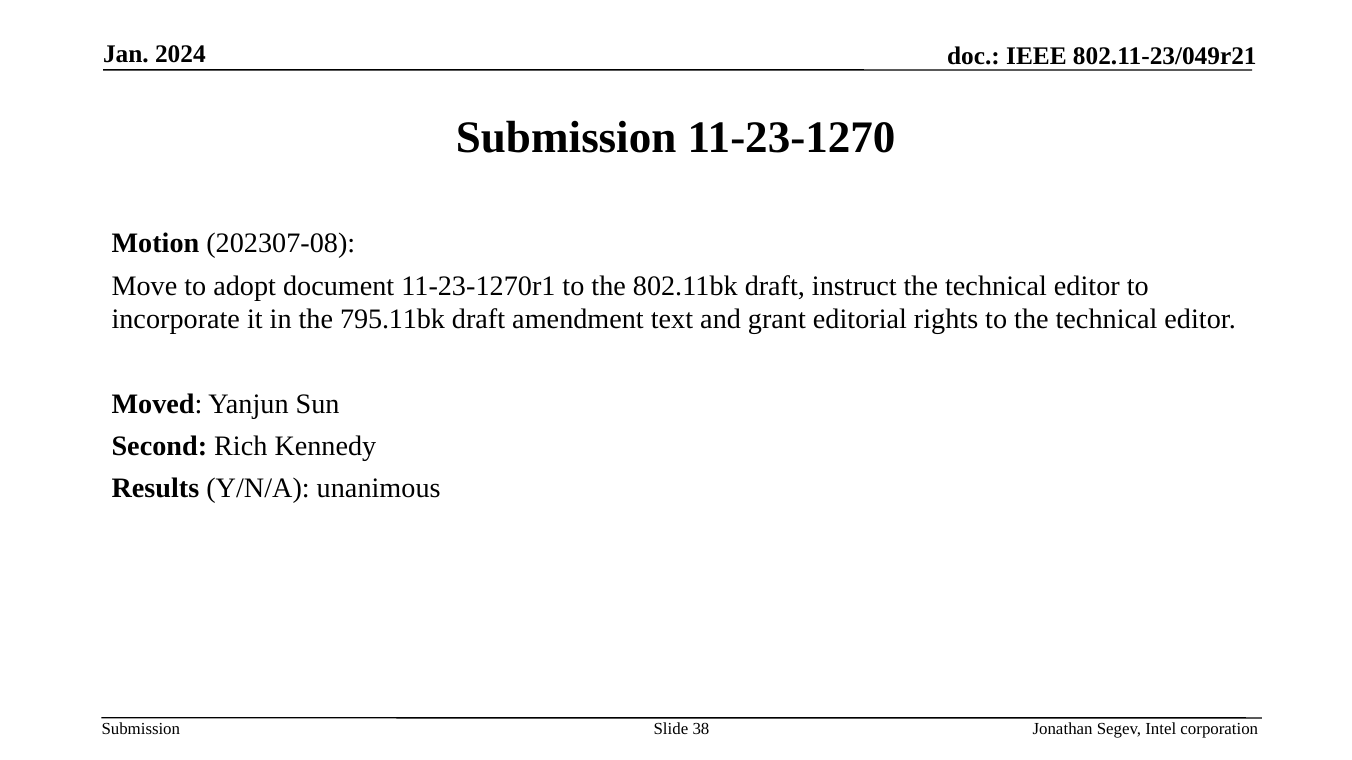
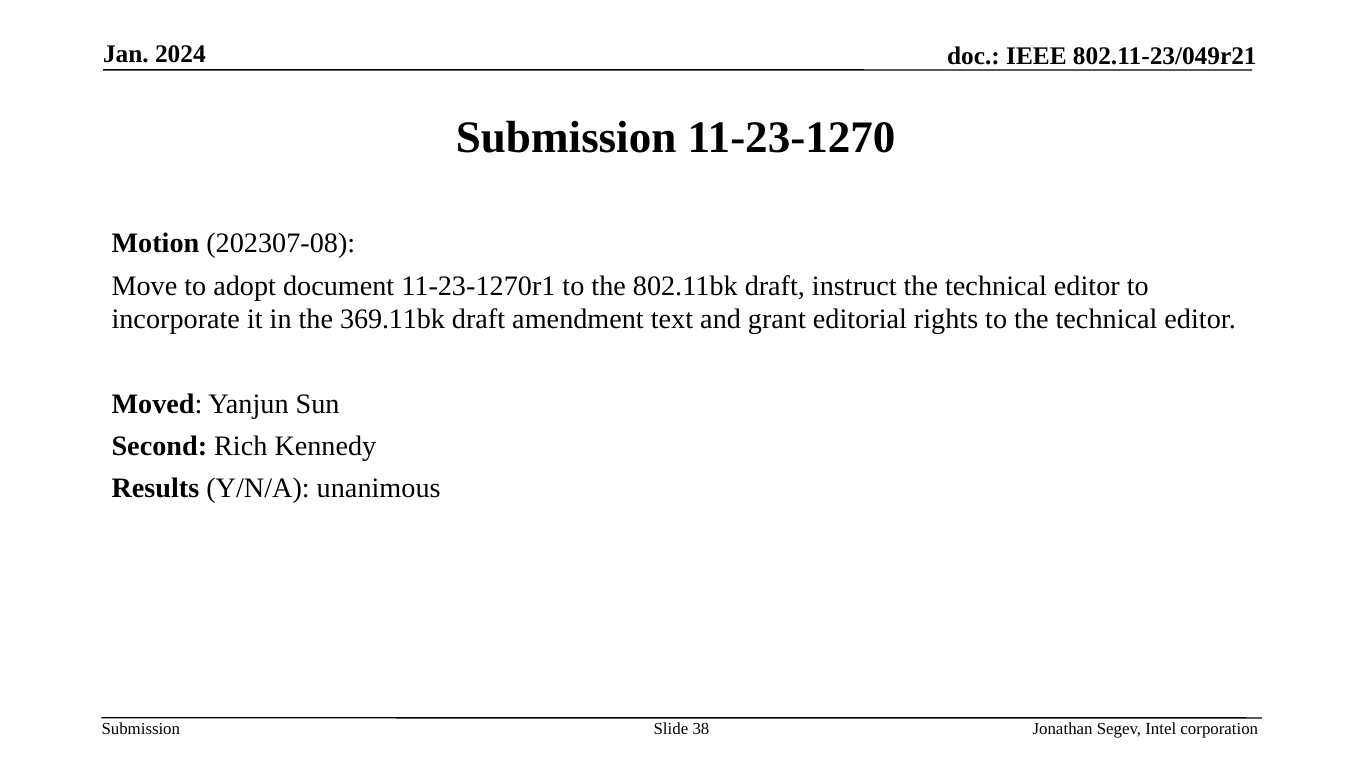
795.11bk: 795.11bk -> 369.11bk (393, 320)
